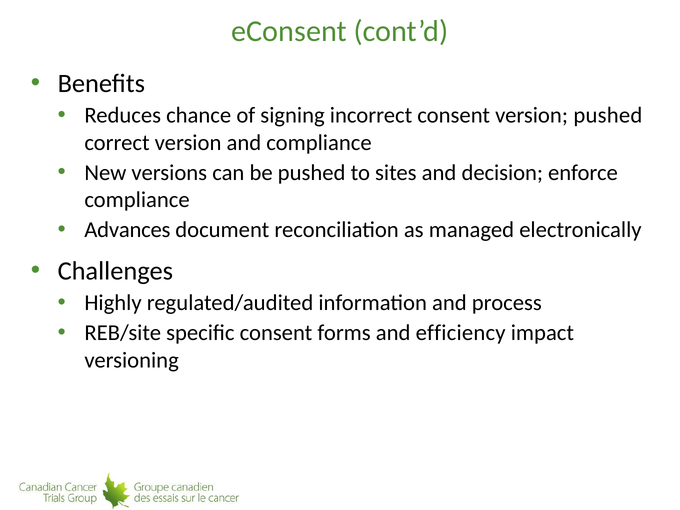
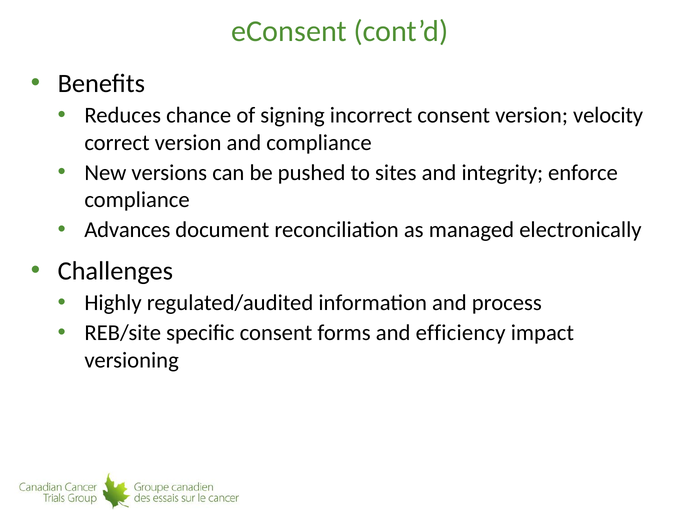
version pushed: pushed -> velocity (608, 115)
decision: decision -> integrity (502, 173)
